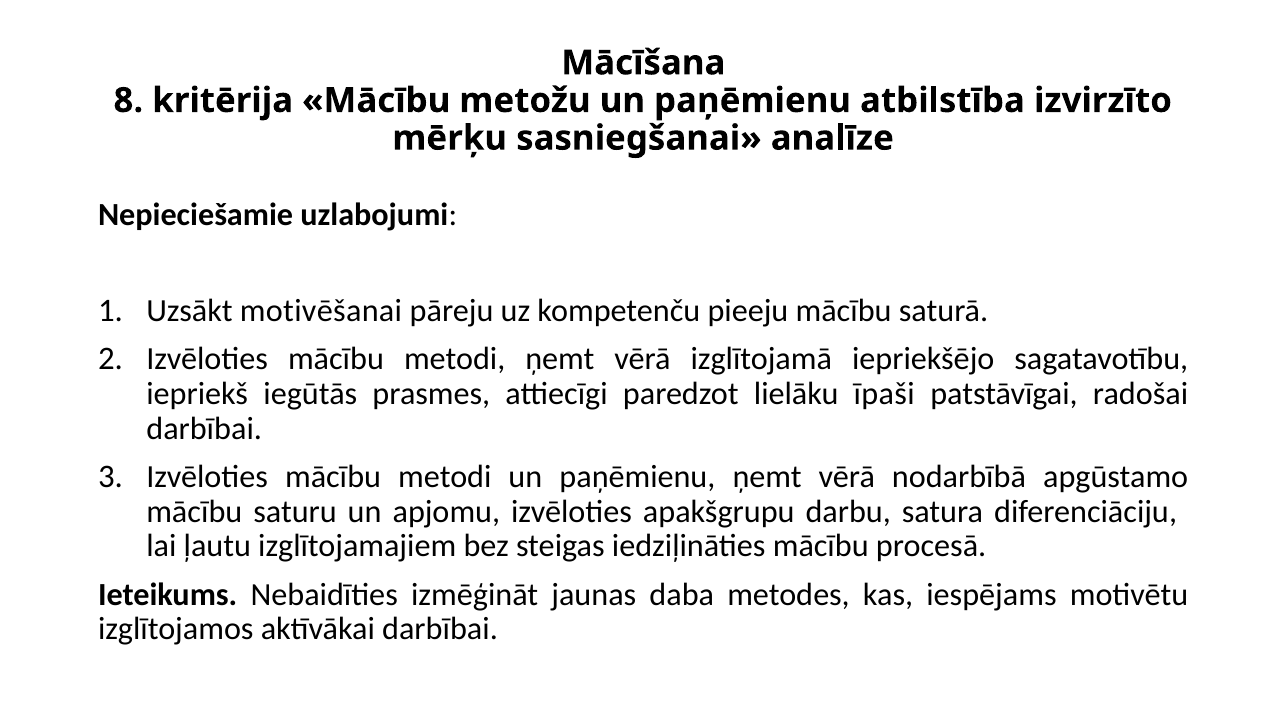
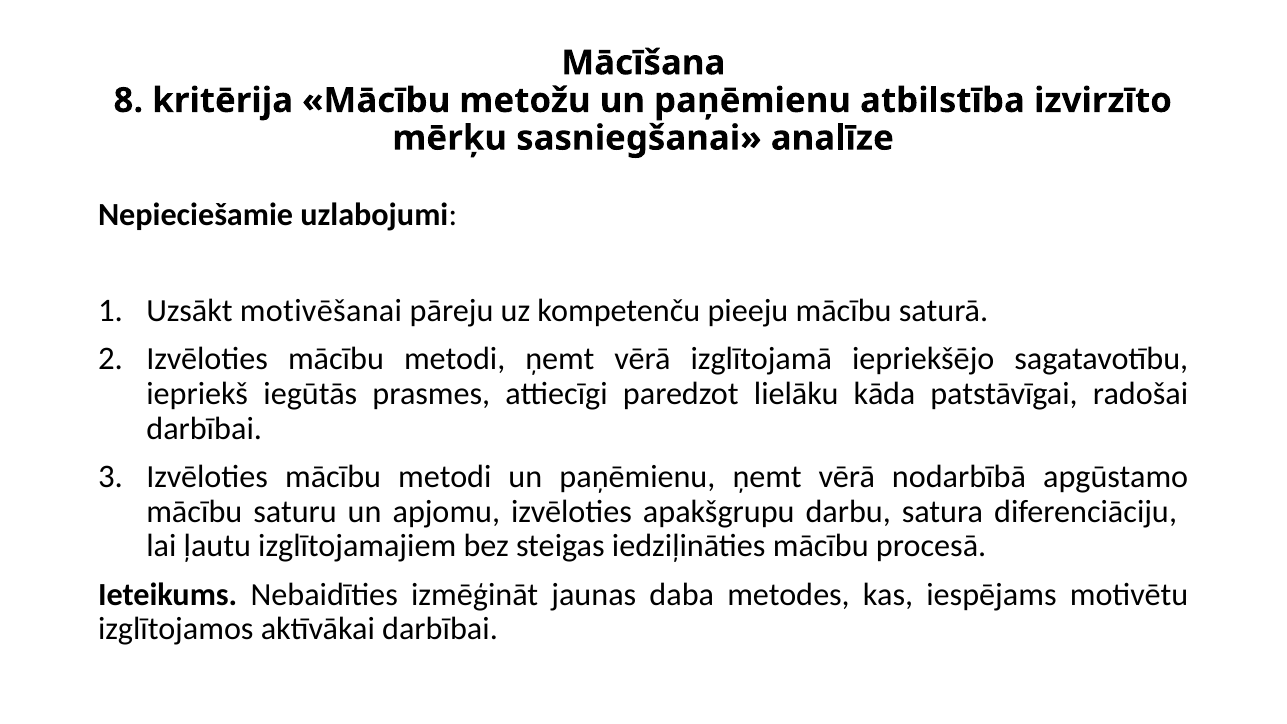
īpaši: īpaši -> kāda (884, 394)
